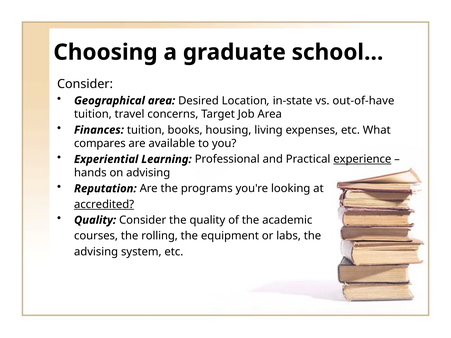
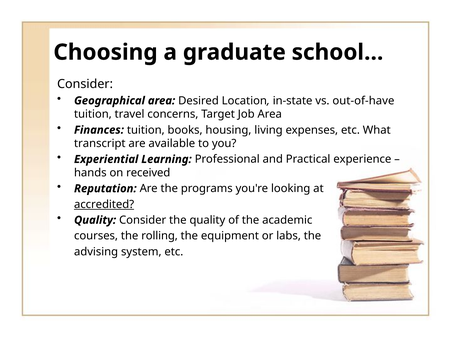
compares: compares -> transcript (100, 144)
experience underline: present -> none (362, 159)
on advising: advising -> received (148, 173)
